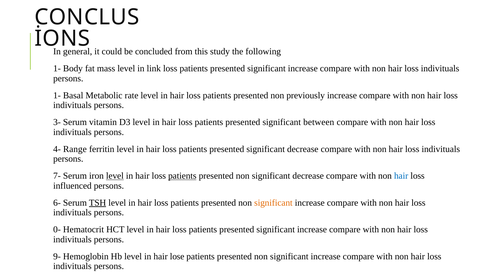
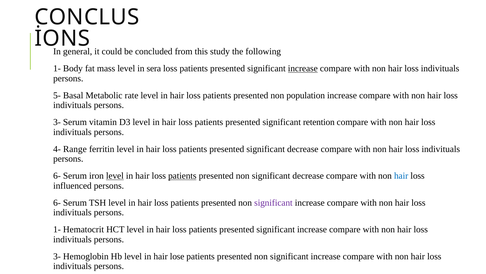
link: link -> sera (154, 68)
increase underline: none -> present (303, 68)
1-: 1- -> 5- (57, 95)
previously: previously -> population (306, 95)
between: between -> retention (319, 122)
7-: 7- -> 6- (57, 175)
TSH underline: present -> none (98, 202)
significant colour: orange -> purple (273, 202)
0-: 0- -> 1- (57, 229)
9-: 9- -> 3- (57, 256)
